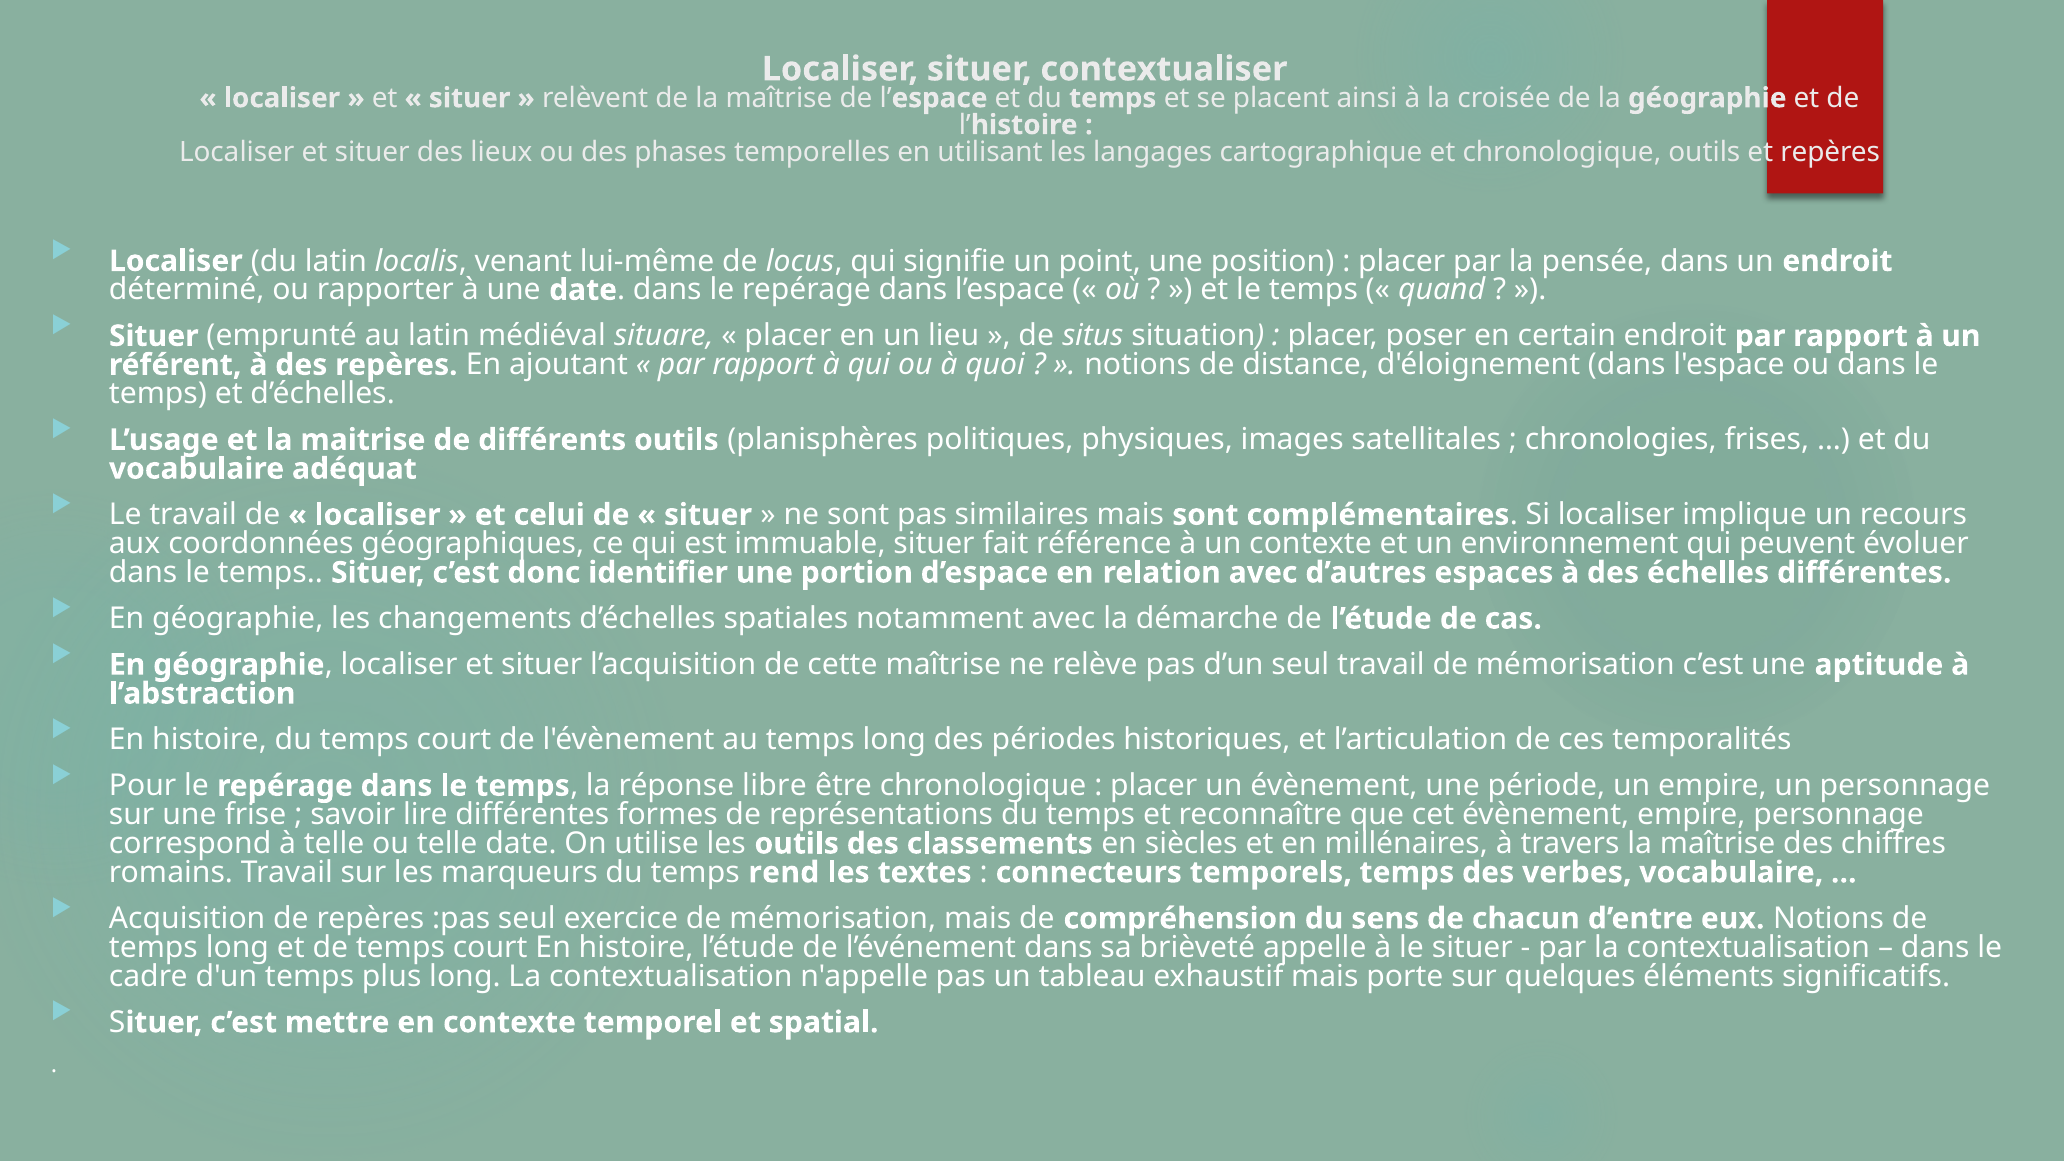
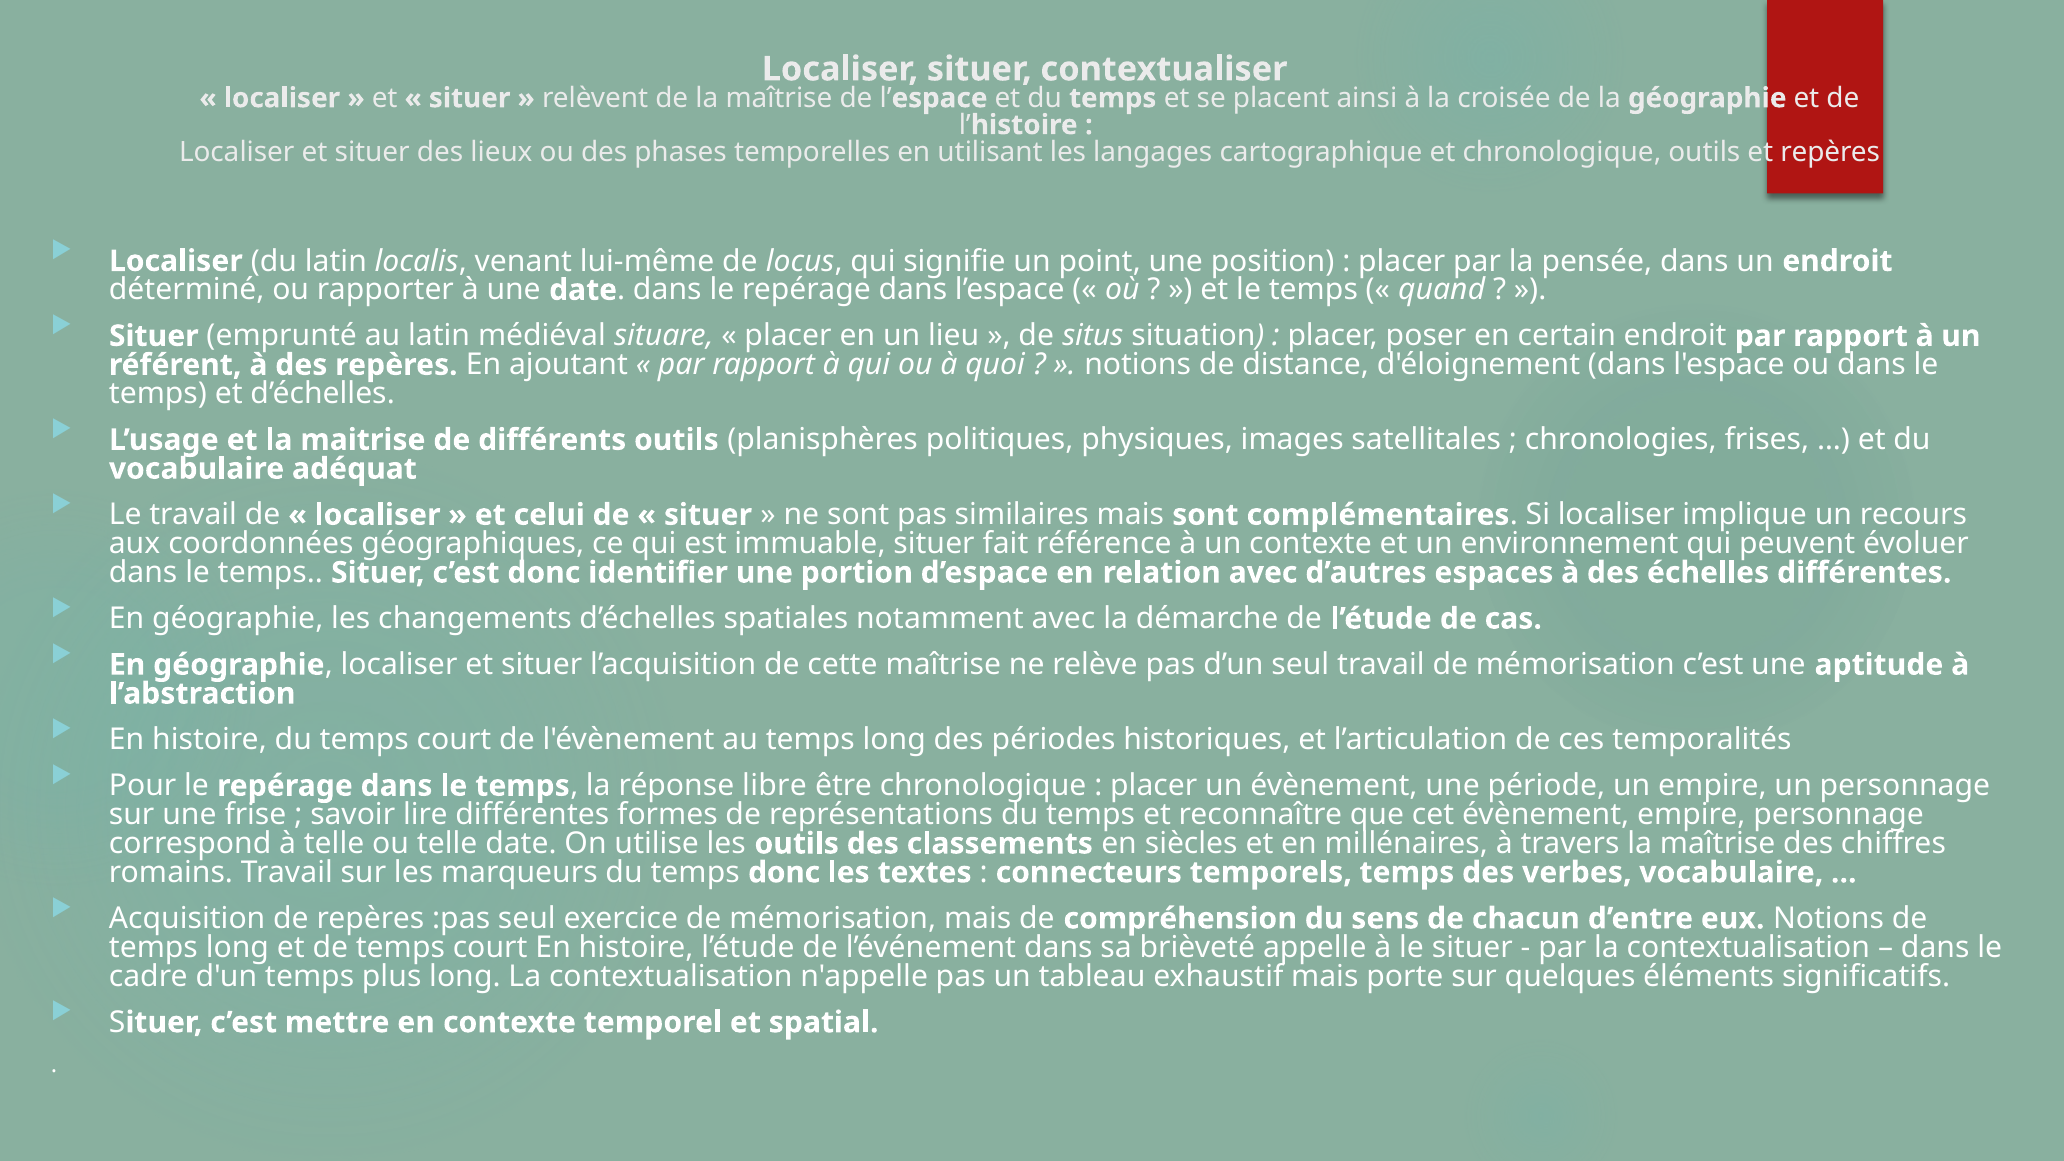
temps rend: rend -> donc (784, 872)
